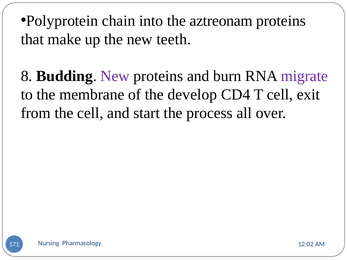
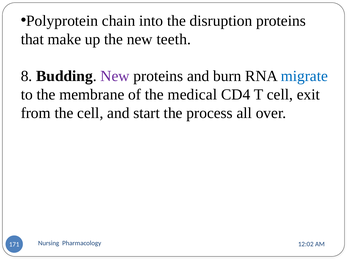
aztreonam: aztreonam -> disruption (221, 21)
migrate colour: purple -> blue (304, 76)
develop: develop -> medical (192, 95)
